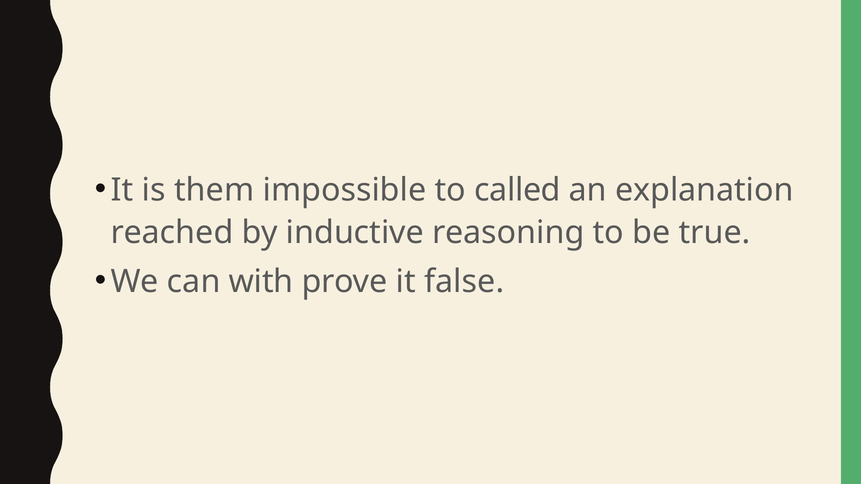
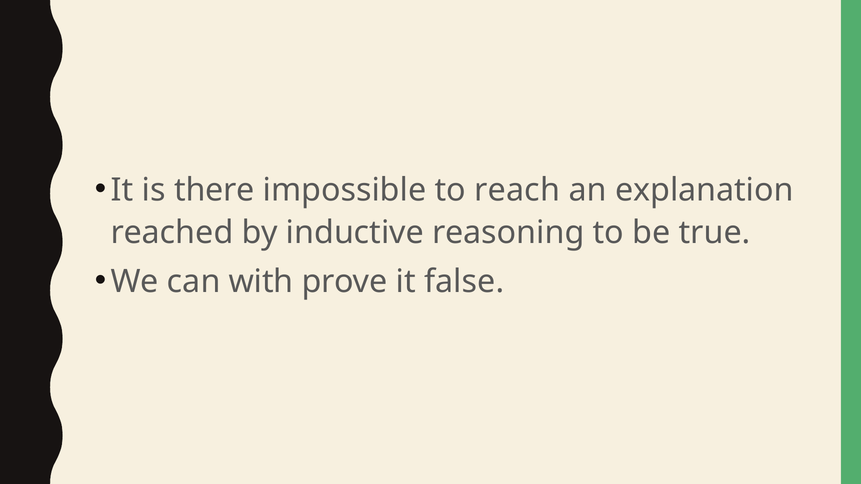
them: them -> there (214, 190)
called: called -> reach (517, 190)
